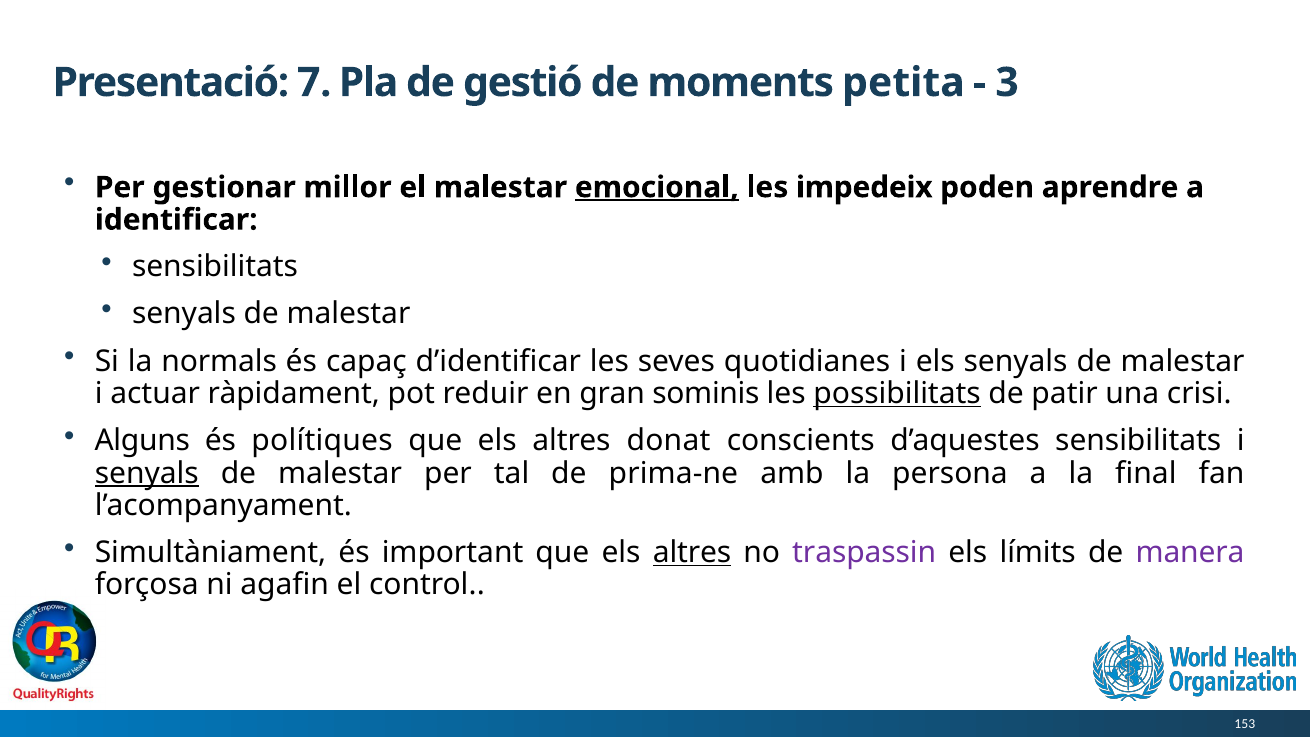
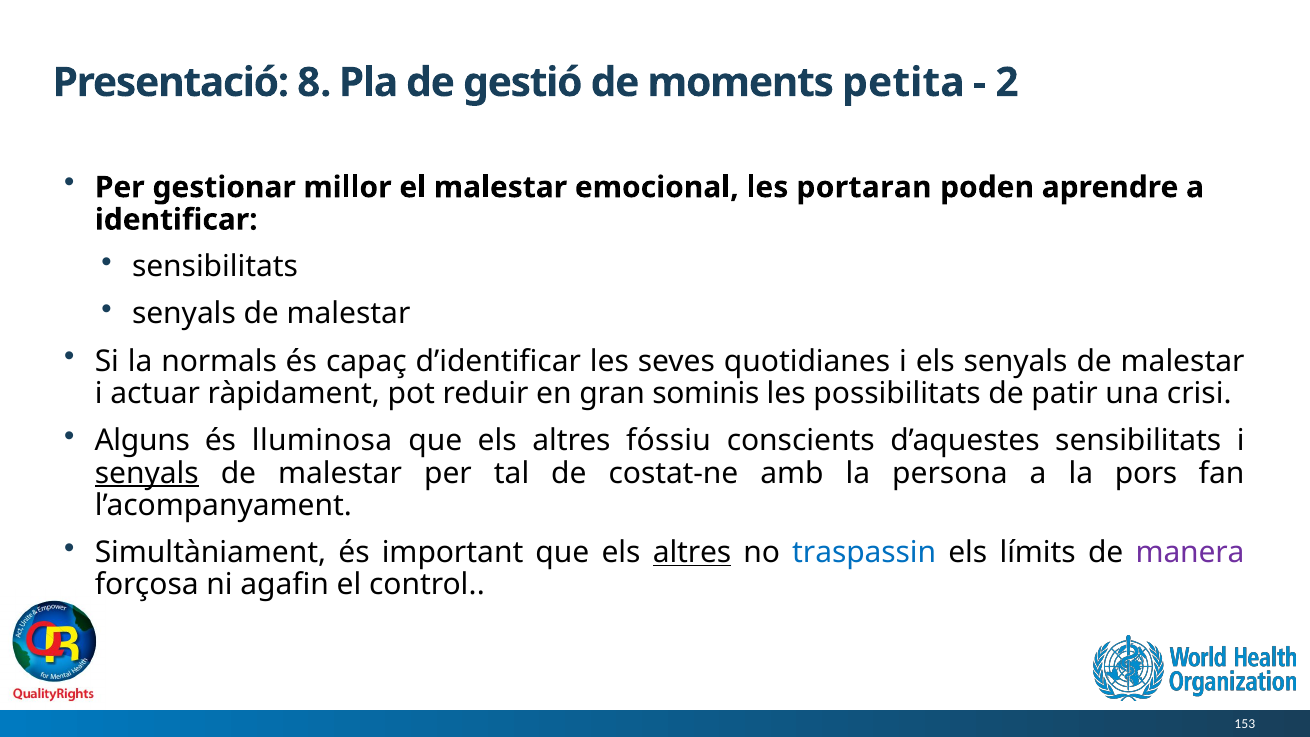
7: 7 -> 8 (314, 83)
3: 3 -> 2 (1007, 83)
emocional underline: present -> none (657, 187)
impedeix: impedeix -> portaran (864, 187)
possibilitats underline: present -> none (897, 393)
polítiques: polítiques -> lluminosa (322, 441)
donat: donat -> fóssiu (669, 441)
prima-ne: prima-ne -> costat-ne (674, 473)
final: final -> pors (1146, 473)
traspassin colour: purple -> blue (864, 553)
